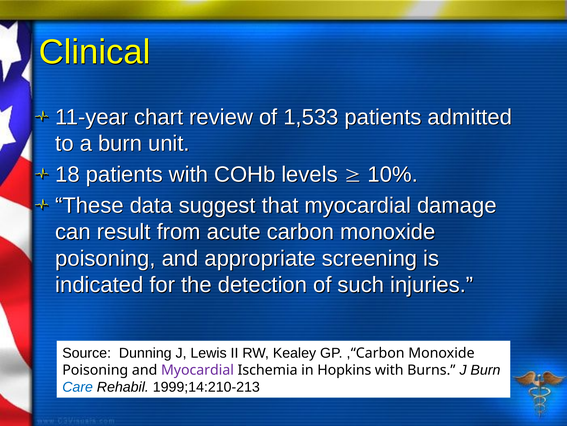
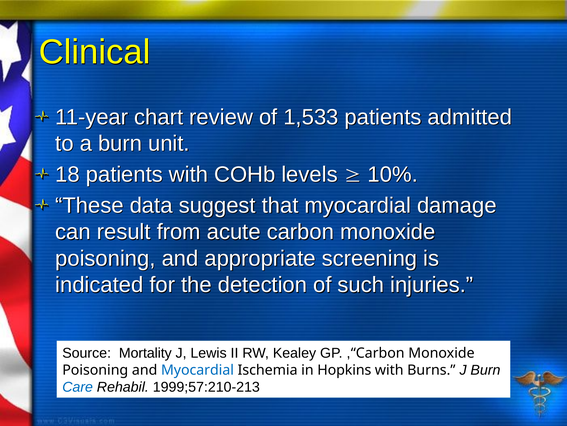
Dunning: Dunning -> Mortality (145, 352)
Myocardial colour: purple -> blue (197, 369)
1999;14:210-213: 1999;14:210-213 -> 1999;57:210-213 (206, 386)
